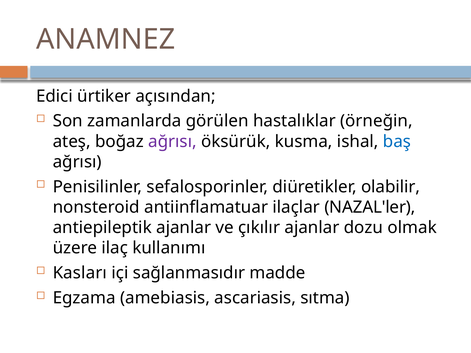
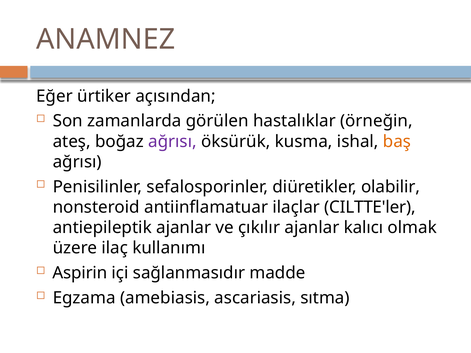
Edici: Edici -> Eğer (54, 96)
baş colour: blue -> orange (397, 142)
NAZAL'ler: NAZAL'ler -> CILTTE'ler (370, 207)
dozu: dozu -> kalıcı (364, 228)
Kasları: Kasları -> Aspirin (80, 273)
